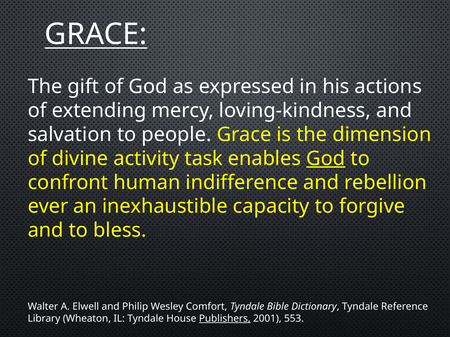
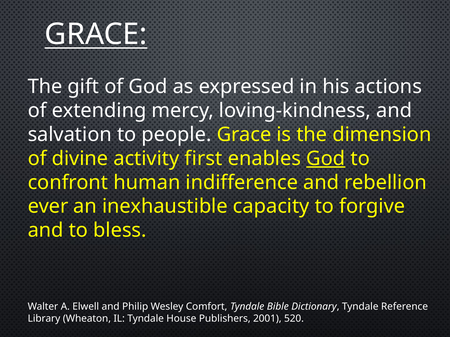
task: task -> first (204, 159)
Publishers underline: present -> none (225, 319)
553: 553 -> 520 (294, 319)
